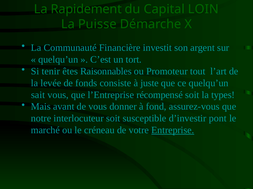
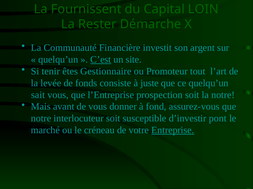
Rapidement: Rapidement -> Fournissent (86, 9)
Puisse: Puisse -> Rester (97, 24)
C’est underline: none -> present (101, 60)
tort: tort -> site (134, 60)
Raisonnables: Raisonnables -> Gestionnaire (106, 72)
récompensé: récompensé -> prospection (160, 95)
la types: types -> notre (223, 95)
